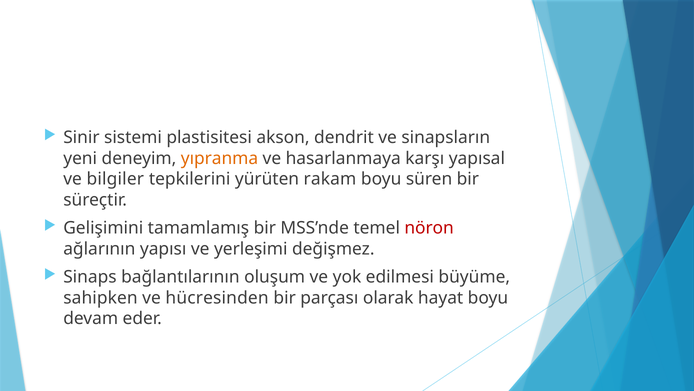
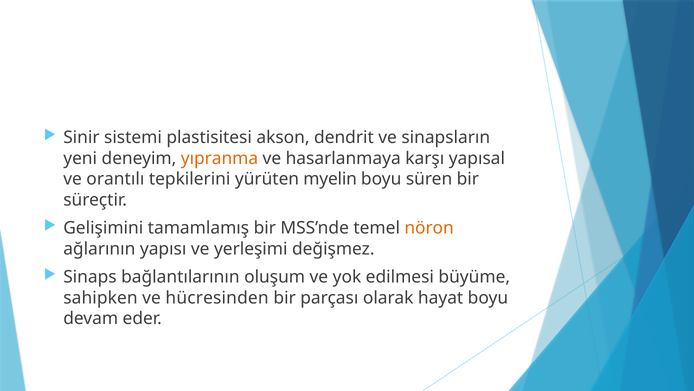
bilgiler: bilgiler -> orantılı (115, 179)
rakam: rakam -> myelin (330, 179)
nöron colour: red -> orange (429, 228)
